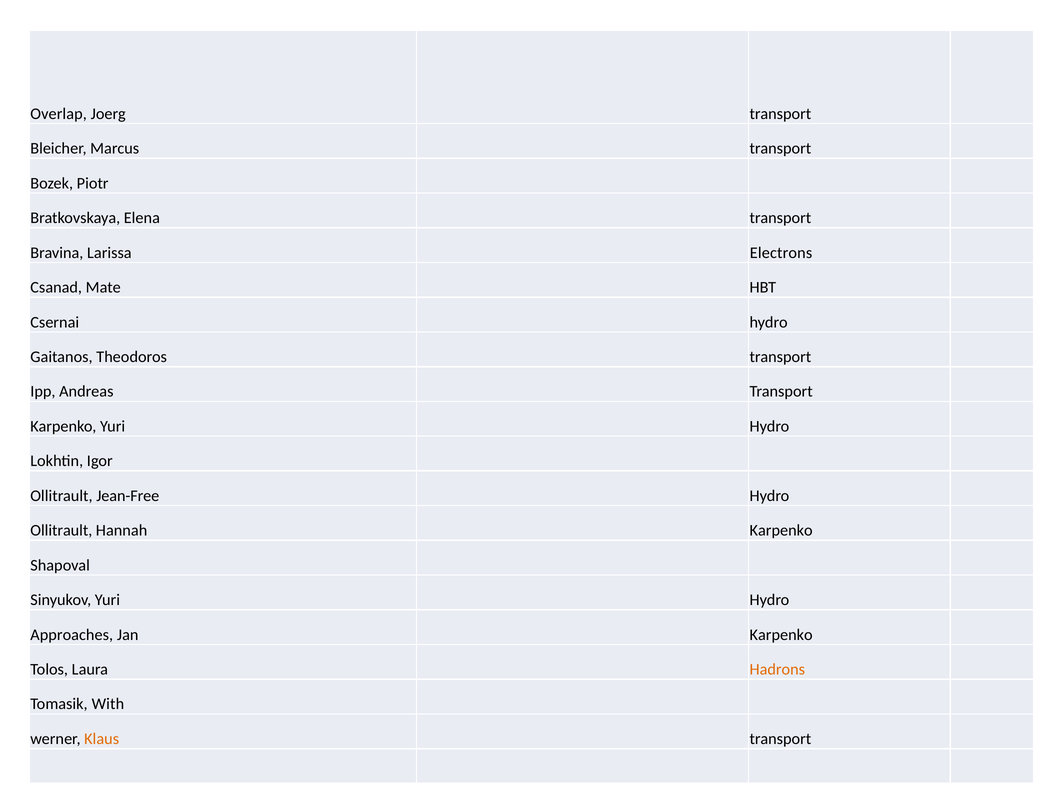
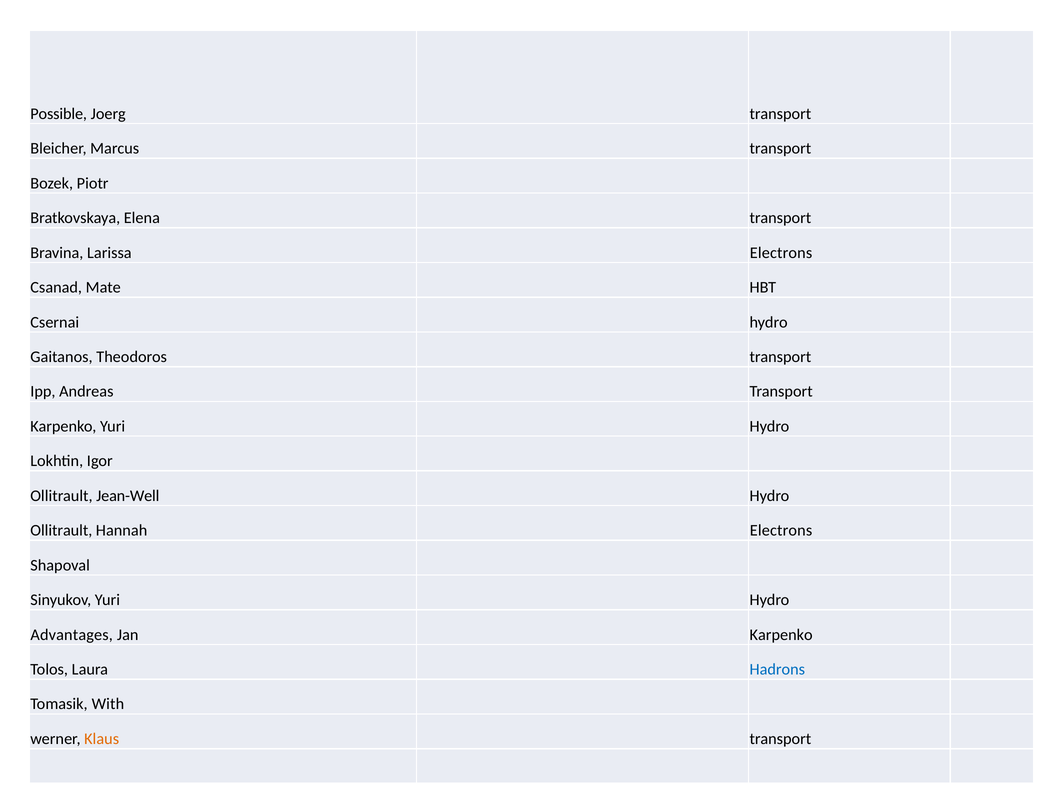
Overlap: Overlap -> Possible (59, 114)
Jean-Free: Jean-Free -> Jean-Well (128, 496)
Hannah Karpenko: Karpenko -> Electrons (781, 531)
Approaches: Approaches -> Advantages (72, 635)
Hadrons colour: orange -> blue (777, 670)
